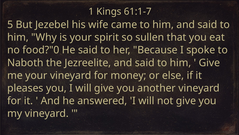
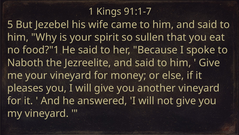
61:1-7: 61:1-7 -> 91:1-7 (138, 11)
food?"0: food?"0 -> food?"1 (41, 50)
